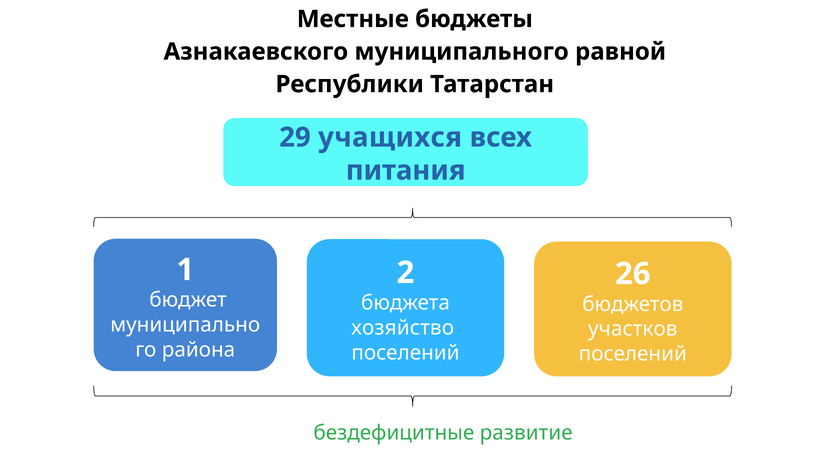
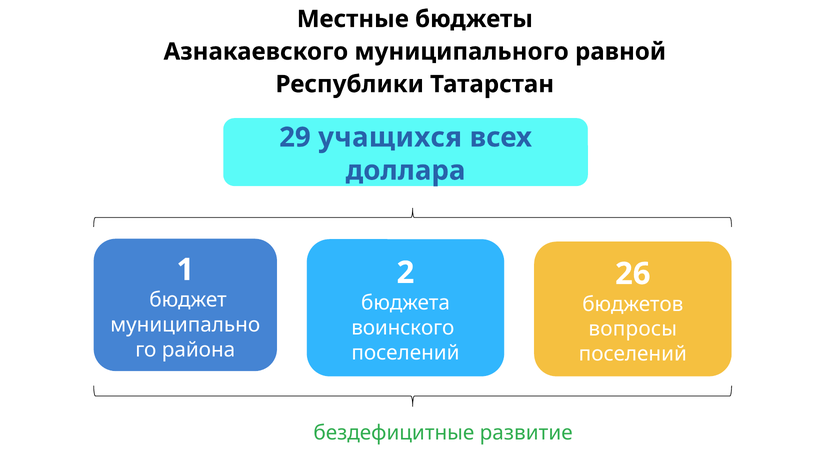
питания: питания -> доллара (406, 170)
хозяйство: хозяйство -> воинского (403, 328)
участков: участков -> вопросы (633, 329)
